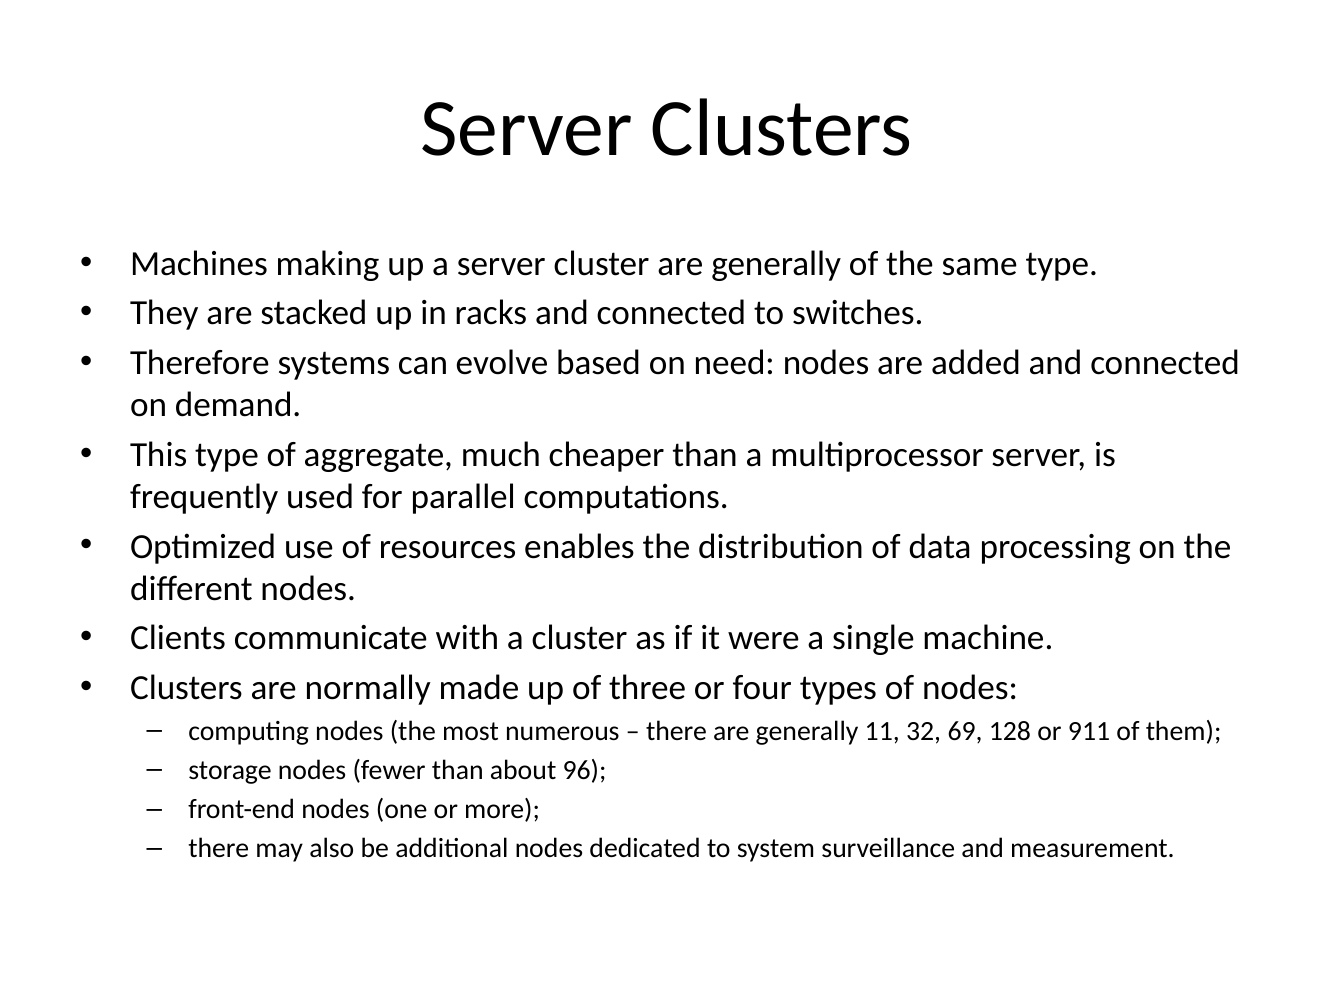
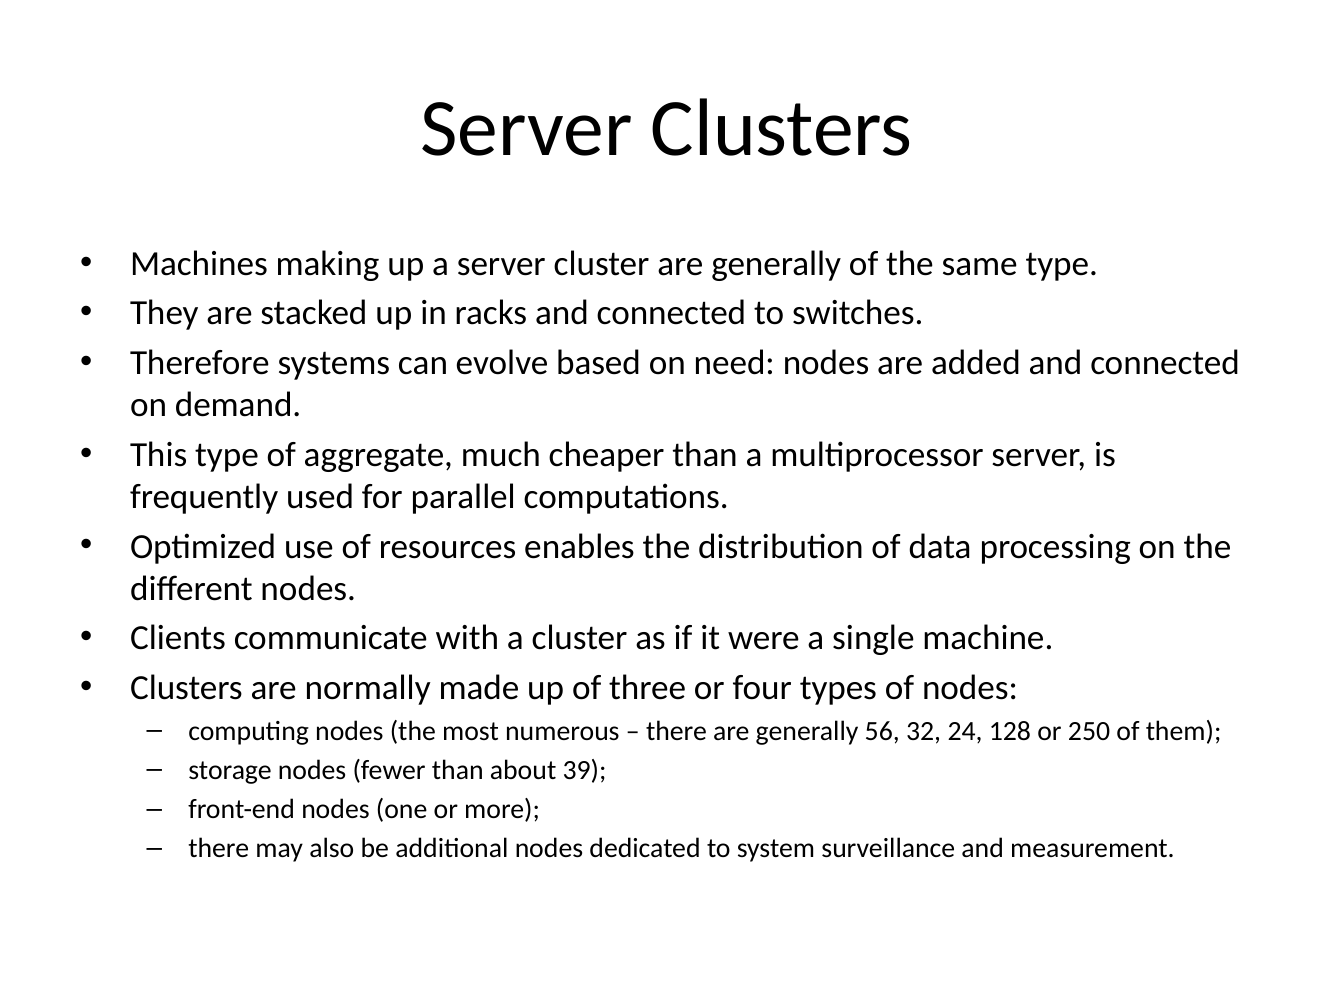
11: 11 -> 56 (882, 731)
69: 69 -> 24 (965, 731)
911: 911 -> 250 (1089, 731)
96: 96 -> 39 (584, 771)
